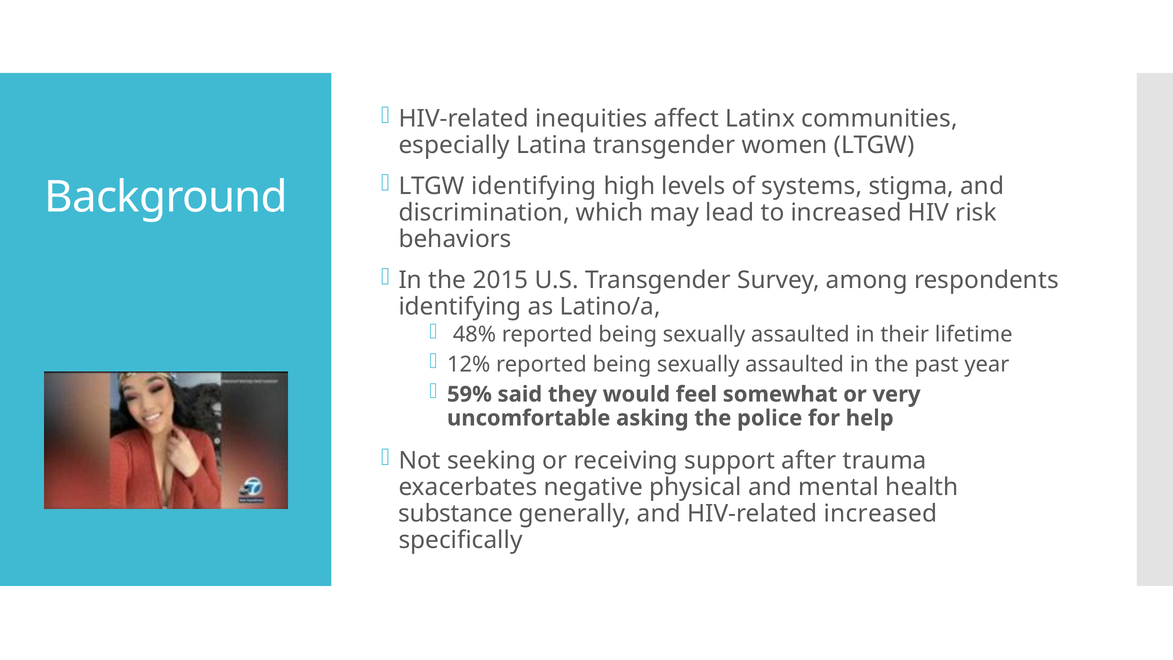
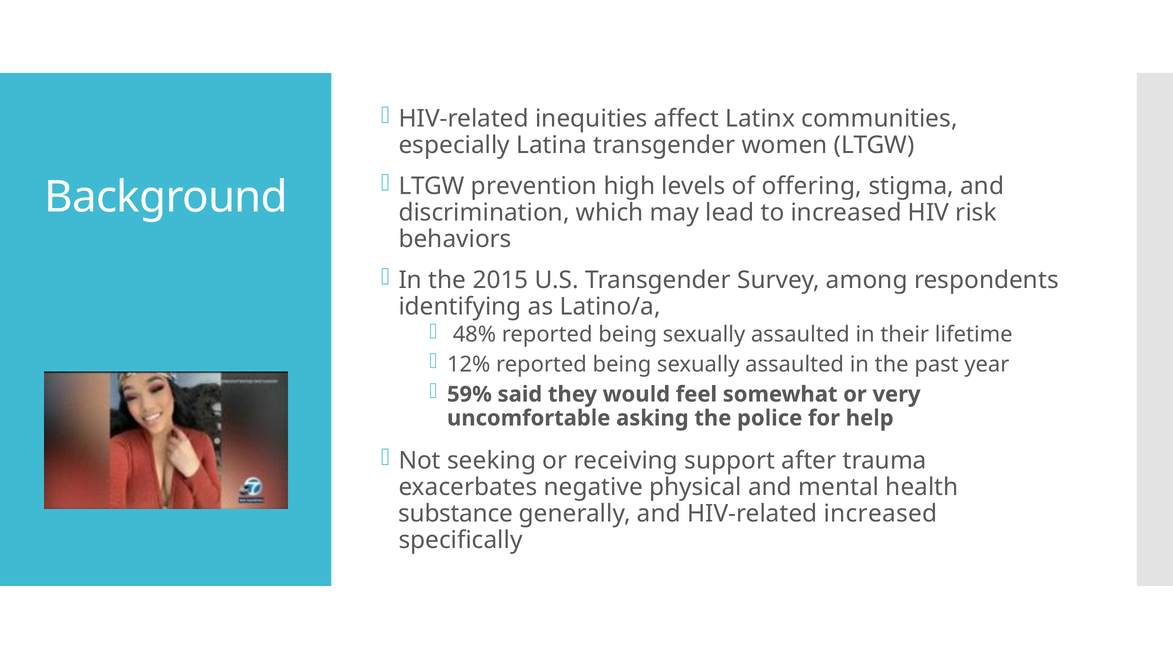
LTGW identifying: identifying -> prevention (534, 186)
systems: systems -> offering (812, 186)
